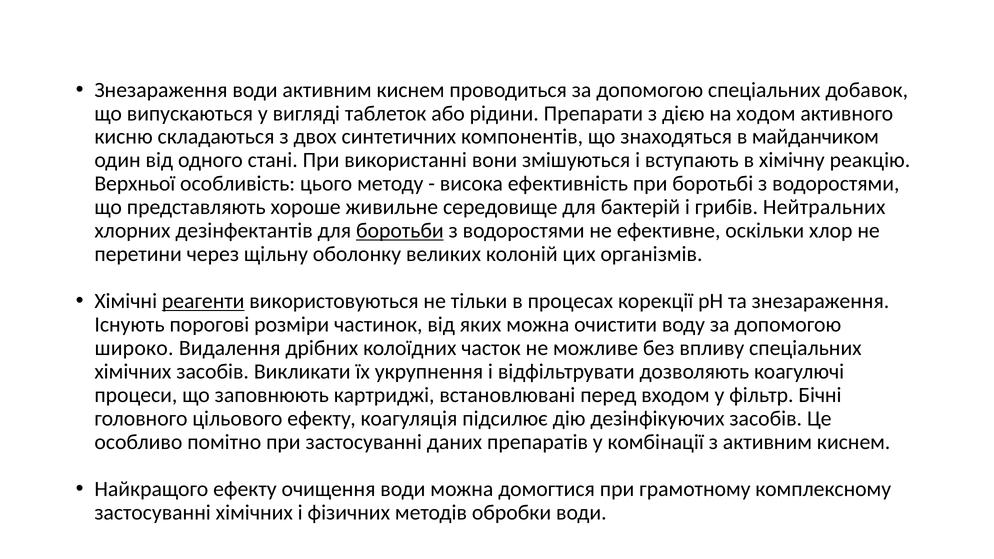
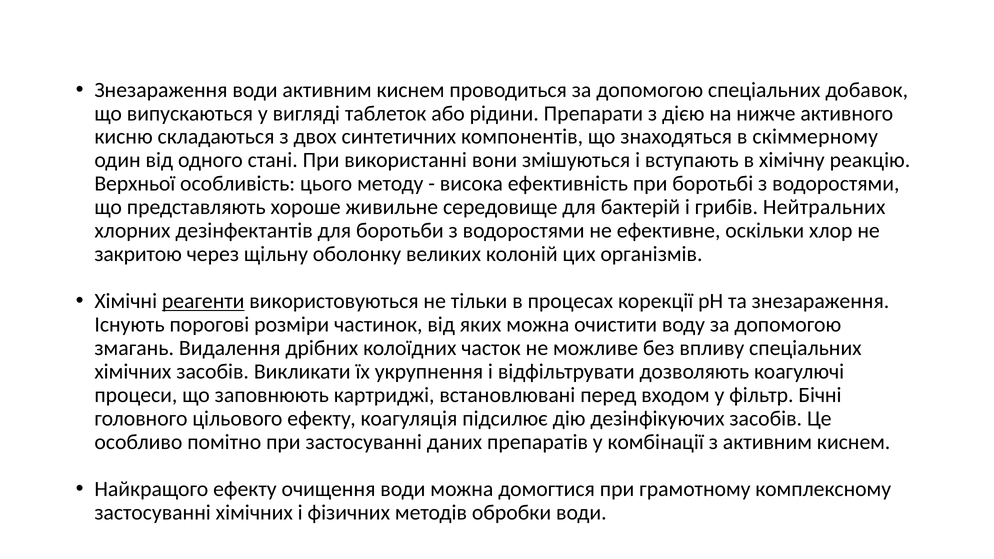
ходом: ходом -> нижче (766, 113)
майданчиком: майданчиком -> скіммерному (815, 137)
боротьби underline: present -> none (400, 231)
перетини: перетини -> закритою (138, 254)
широко: широко -> змагань (134, 348)
